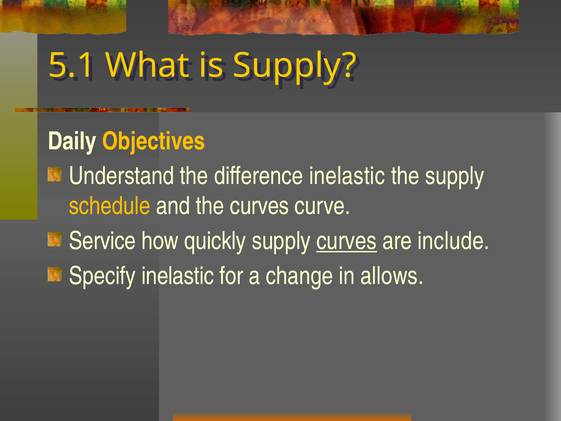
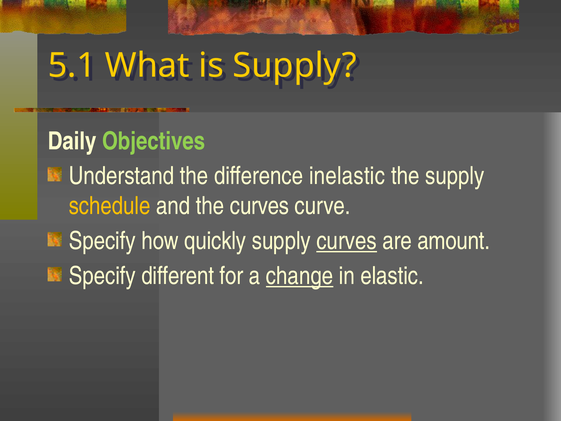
Objectives colour: yellow -> light green (154, 141)
Service: Service -> Specify (102, 241)
include: include -> amount (454, 241)
Specify inelastic: inelastic -> different (178, 276)
change underline: none -> present (300, 276)
allows: allows -> elastic (392, 276)
